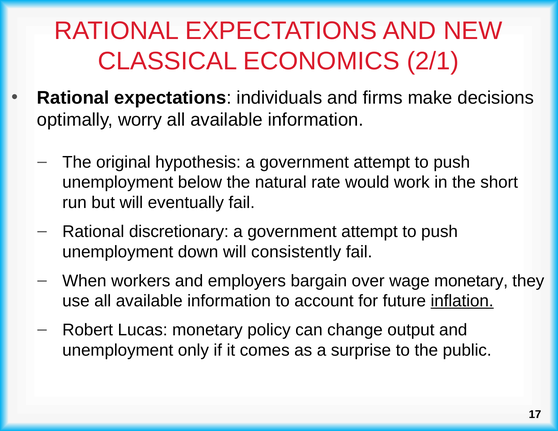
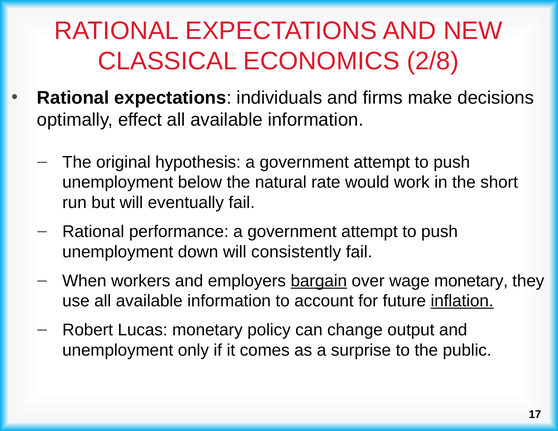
2/1: 2/1 -> 2/8 (433, 61)
worry: worry -> effect (140, 120)
discretionary: discretionary -> performance (179, 232)
bargain underline: none -> present (319, 281)
